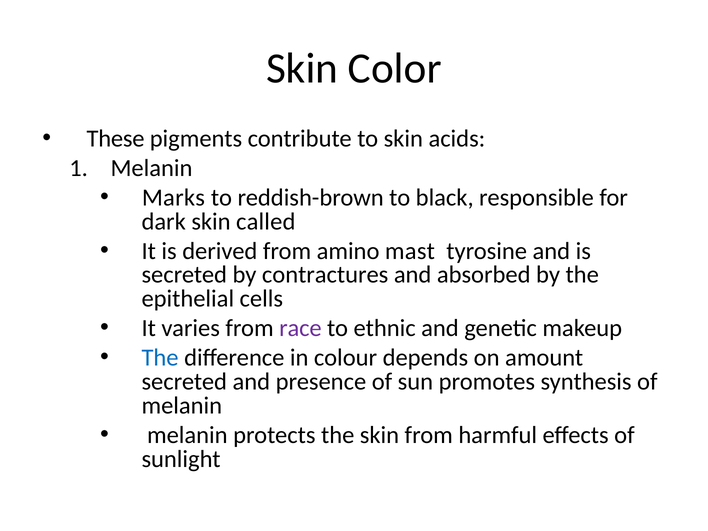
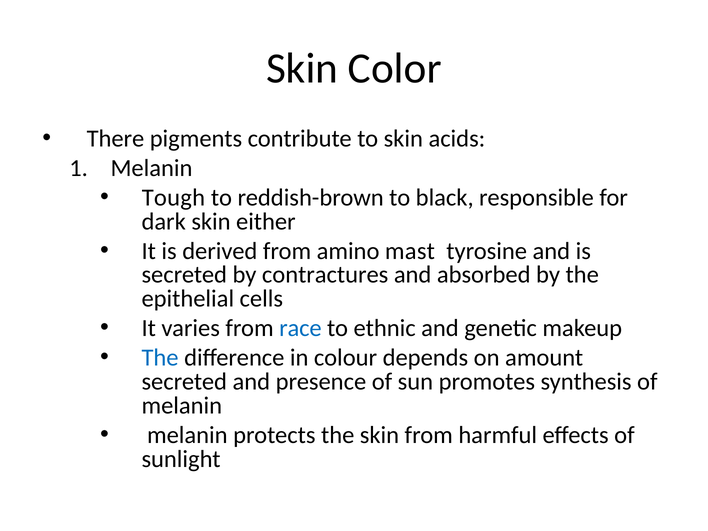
These: These -> There (115, 138)
Marks: Marks -> Tough (173, 198)
called: called -> either (266, 221)
race colour: purple -> blue (300, 328)
